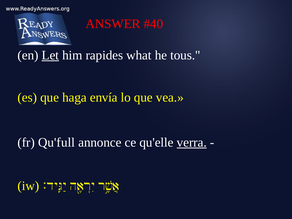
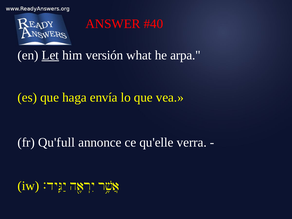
rapides: rapides -> versión (104, 55)
tous: tous -> arpa (185, 55)
verra underline: present -> none (192, 142)
